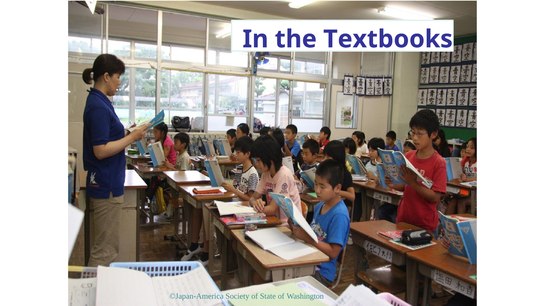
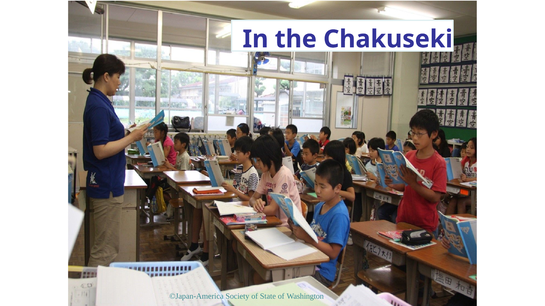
Textbooks: Textbooks -> Chakuseki (388, 39)
